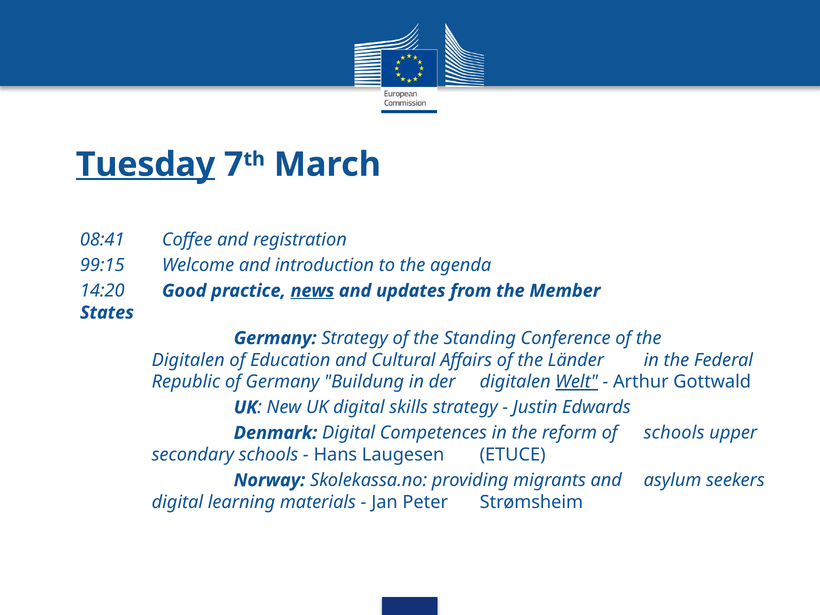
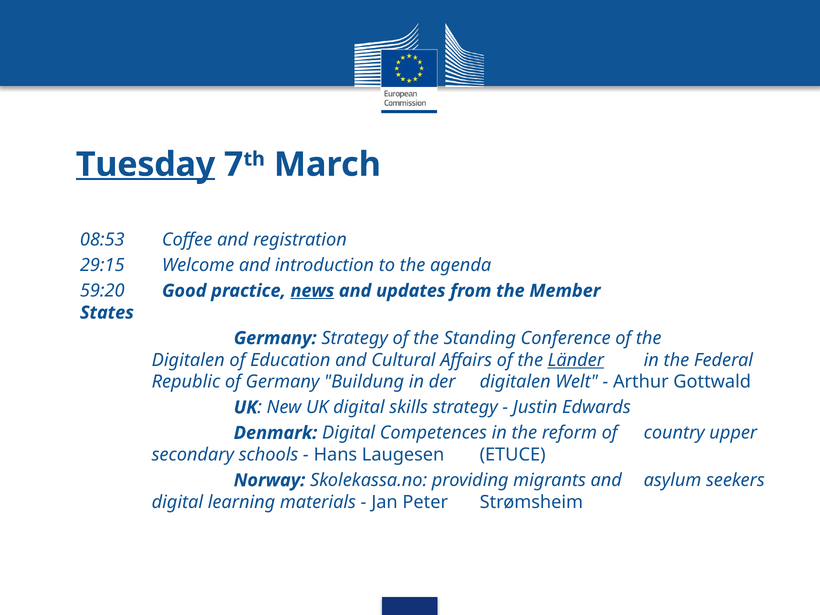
08:41: 08:41 -> 08:53 (102, 240)
99:15: 99:15 -> 29:15 (102, 265)
14:20: 14:20 -> 59:20 (102, 291)
Länder underline: none -> present (576, 360)
Welt underline: present -> none (577, 382)
of schools: schools -> country (674, 433)
